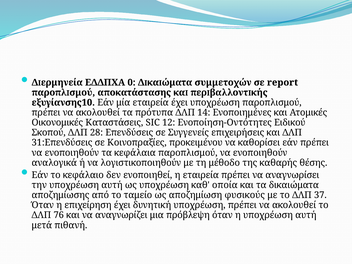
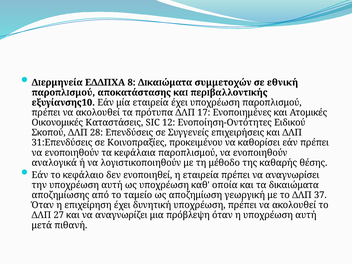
0: 0 -> 8 (132, 82)
report: report -> εθνική (282, 82)
14: 14 -> 17 (204, 113)
φυσικούς: φυσικούς -> γεωργική (245, 195)
76: 76 -> 27 (59, 215)
